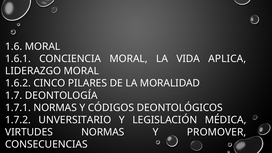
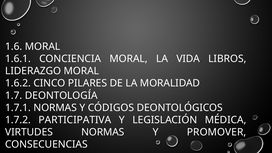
APLICA: APLICA -> LIBROS (227, 59)
UNVERSITARIO: UNVERSITARIO -> PARTICIPATIVA (75, 120)
